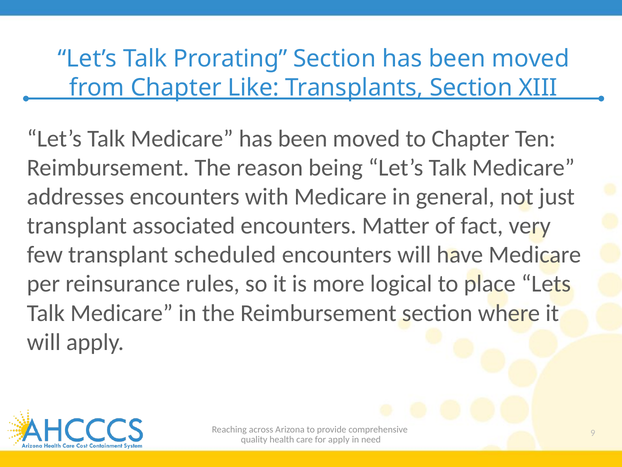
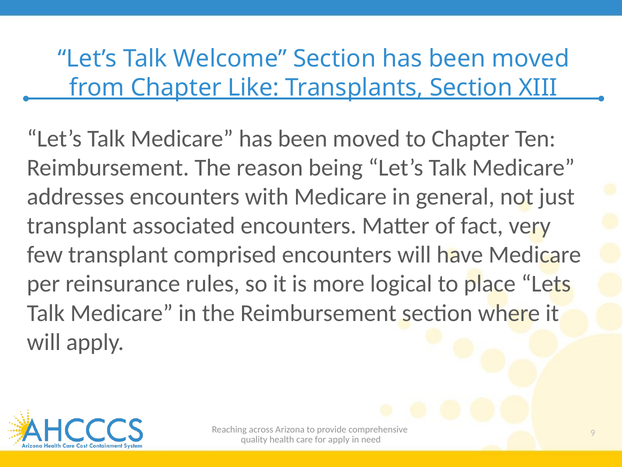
Prorating: Prorating -> Welcome (230, 59)
scheduled: scheduled -> comprised (225, 255)
